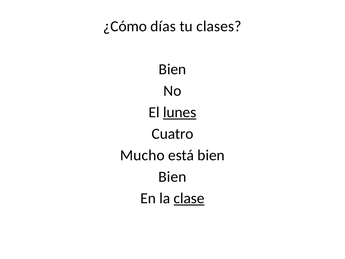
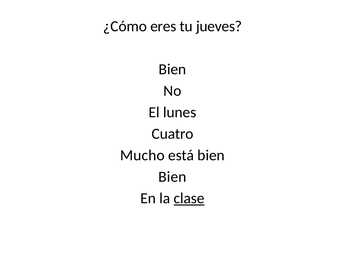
días: días -> eres (163, 26)
clases: clases -> jueves (219, 26)
lunes underline: present -> none (180, 112)
